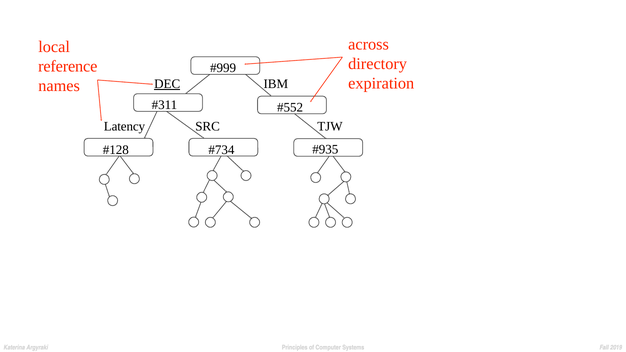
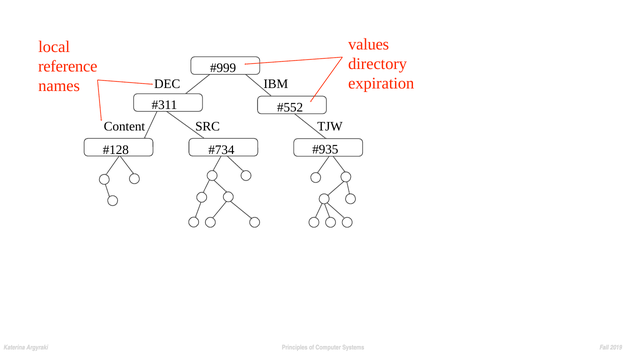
across: across -> values (369, 44)
DEC underline: present -> none (167, 84)
Latency: Latency -> Content (124, 127)
